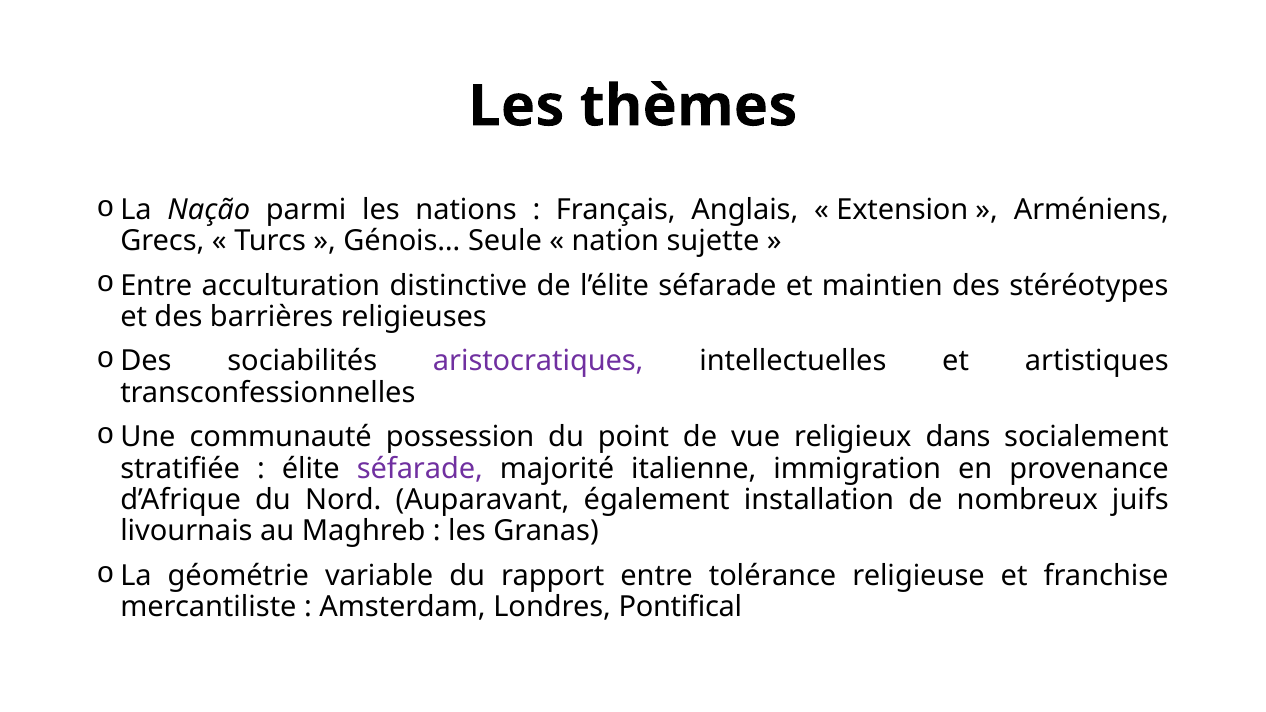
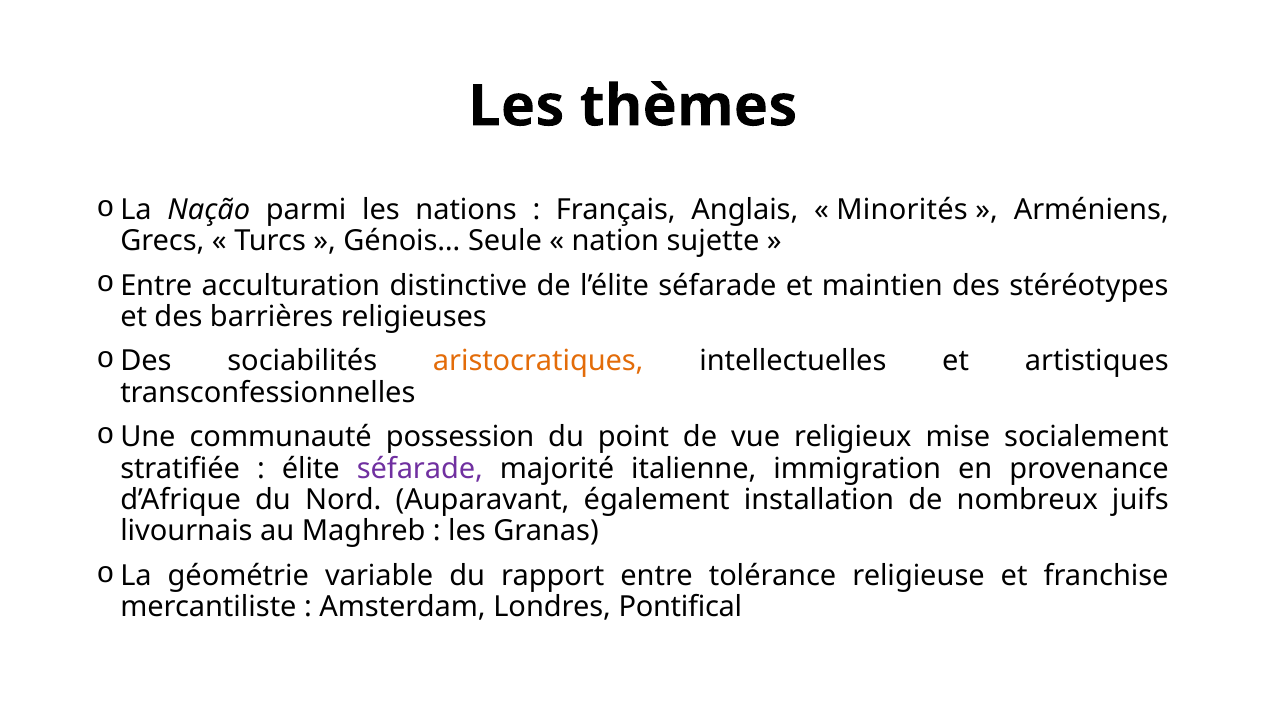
Extension: Extension -> Minorités (902, 210)
aristocratiques colour: purple -> orange (538, 361)
dans: dans -> mise (958, 437)
